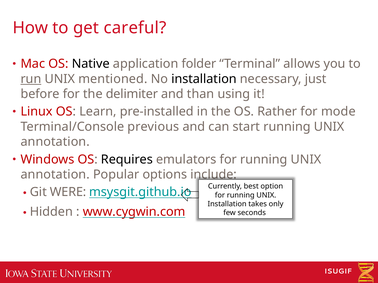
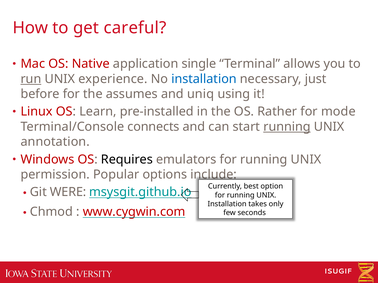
Native colour: black -> red (91, 64)
folder: folder -> single (199, 64)
mentioned: mentioned -> experience (113, 79)
installation colour: black -> blue (204, 79)
delimiter: delimiter -> assumes (132, 94)
than: than -> uniq (201, 94)
previous: previous -> connects (153, 127)
running underline: none -> present (287, 127)
annotation: annotation -> permission (55, 175)
Hidden: Hidden -> Chmod (51, 212)
